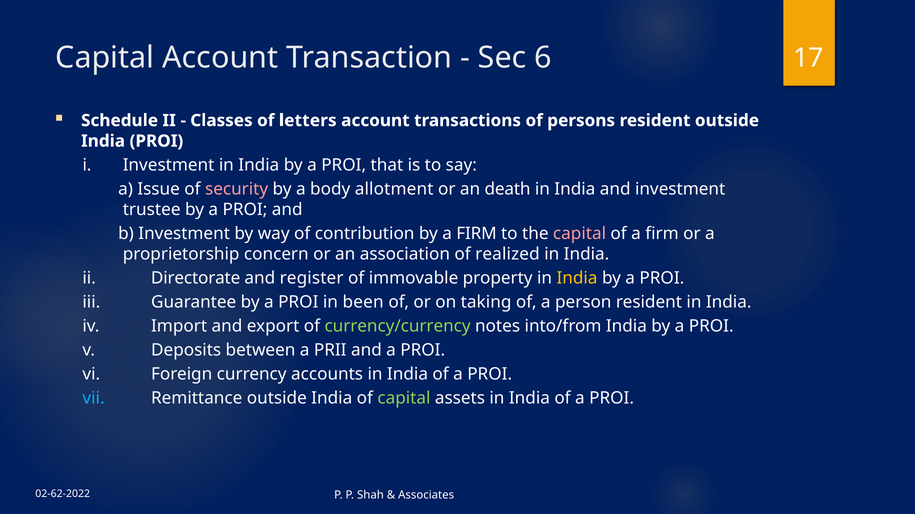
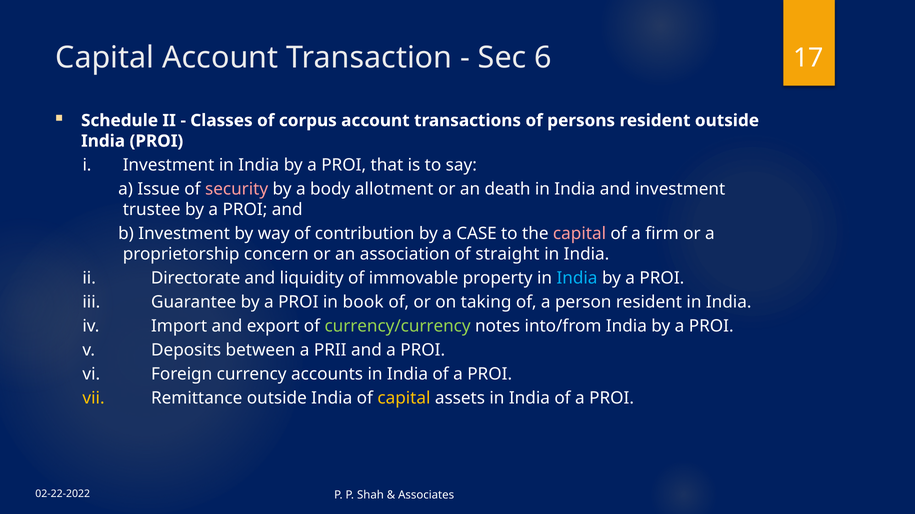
letters: letters -> corpus (308, 121)
by a FIRM: FIRM -> CASE (477, 234)
realized: realized -> straight (507, 254)
register: register -> liquidity (312, 279)
India colour: yellow -> light blue (577, 279)
been: been -> book (363, 303)
vii colour: light blue -> yellow (94, 399)
capital colour: light green -> yellow (404, 399)
02-62-2022: 02-62-2022 -> 02-22-2022 (63, 494)
